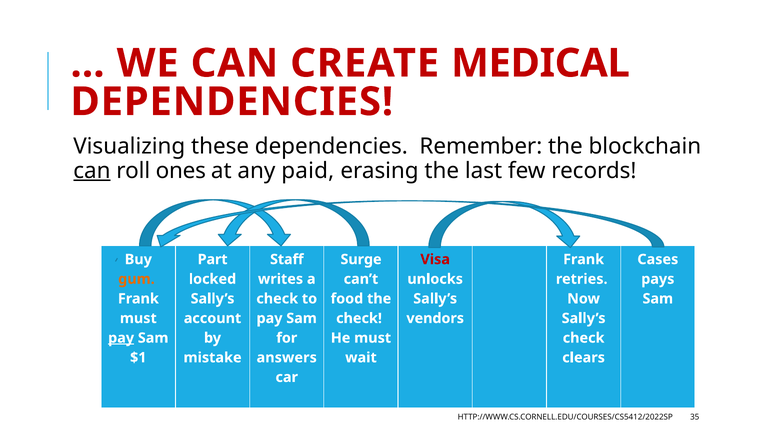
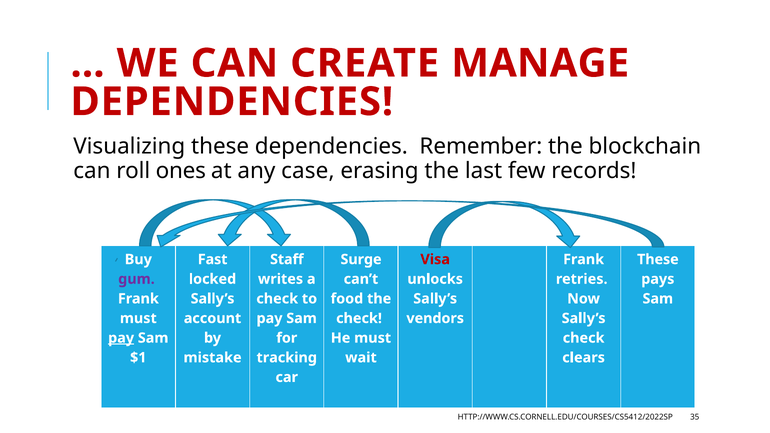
MEDICAL: MEDICAL -> MANAGE (540, 63)
can underline: present -> none (92, 171)
paid: paid -> case (308, 171)
Part: Part -> Fast (213, 259)
Cases: Cases -> These (658, 259)
gum colour: orange -> purple (136, 279)
answers: answers -> tracking (287, 358)
